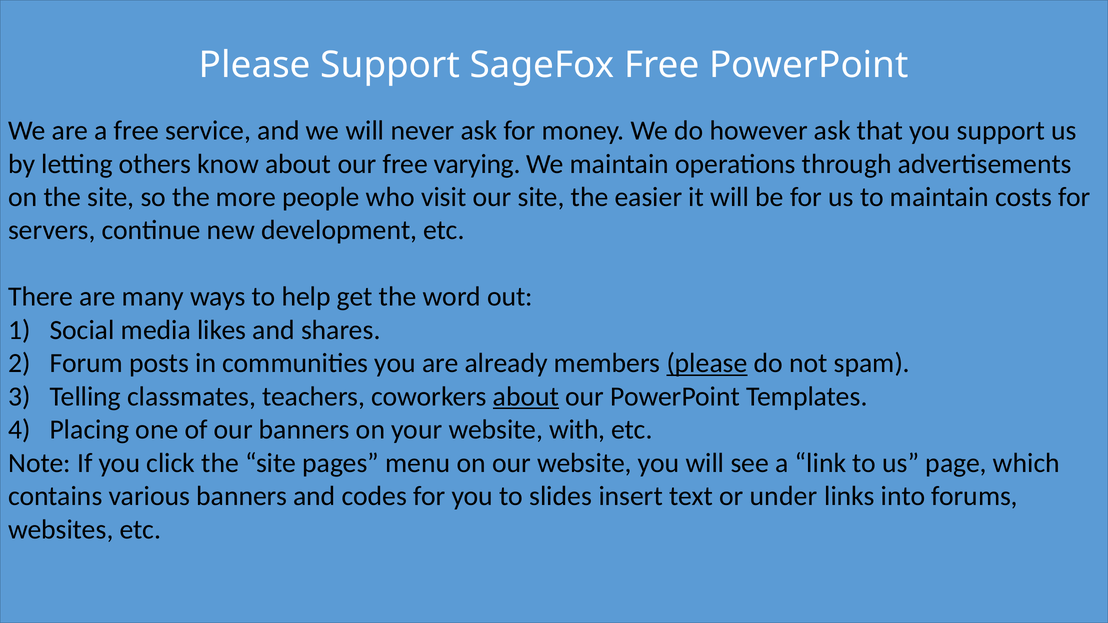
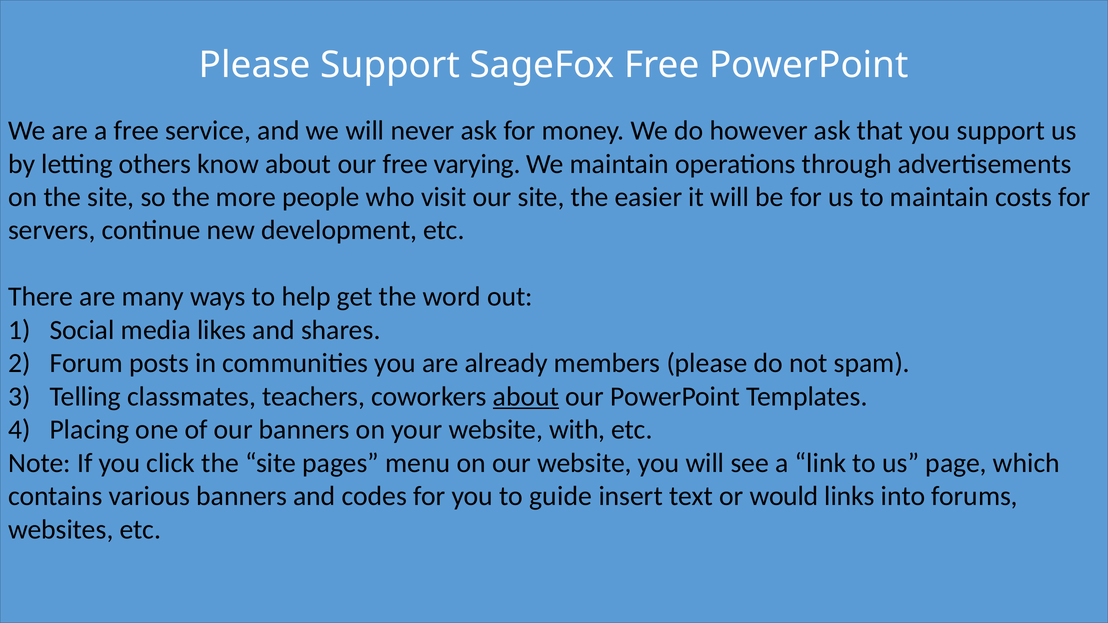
please underline: present -> none (707, 363)
slides: slides -> guide (561, 496)
under: under -> would (784, 496)
